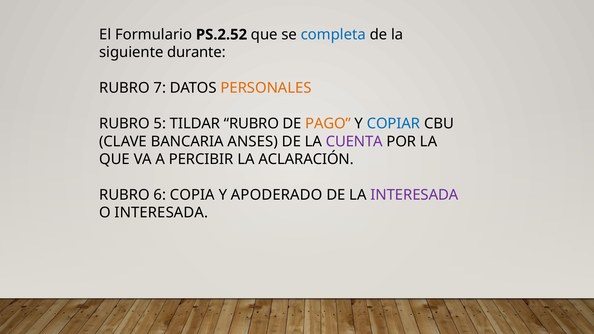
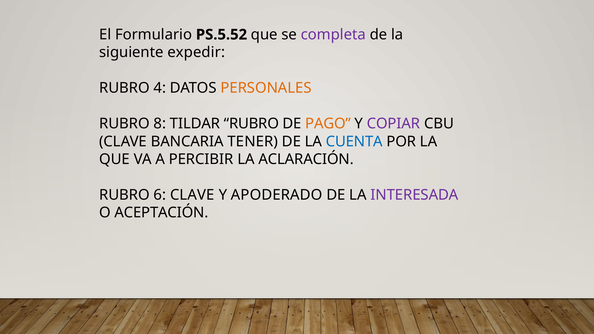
PS.2.52: PS.2.52 -> PS.5.52 (221, 35)
completa colour: blue -> purple (333, 35)
durante: durante -> expedir (196, 52)
7: 7 -> 4 (160, 88)
5: 5 -> 8 (160, 124)
COPIAR colour: blue -> purple (393, 124)
ANSES: ANSES -> TENER (253, 142)
CUENTA colour: purple -> blue (354, 142)
6 COPIA: COPIA -> CLAVE (192, 195)
O INTERESADA: INTERESADA -> ACEPTACIÓN (161, 213)
